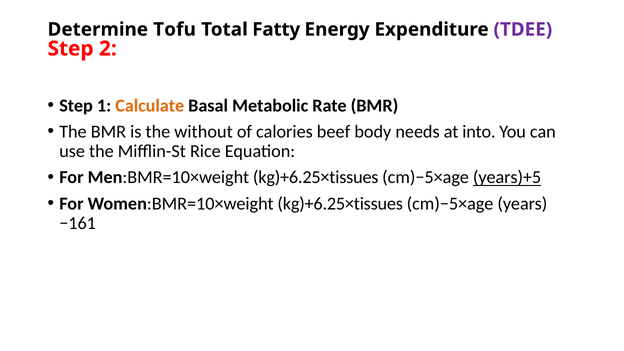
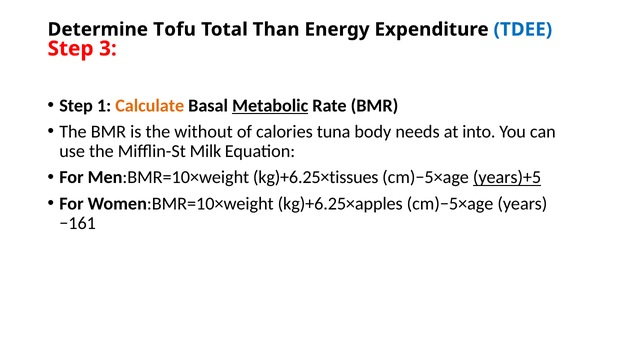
Fatty: Fatty -> Than (276, 29)
TDEE colour: purple -> blue (523, 29)
2: 2 -> 3 (108, 49)
Metabolic underline: none -> present (270, 106)
beef: beef -> tuna (334, 132)
Rice: Rice -> Milk (205, 151)
Women:BMR=10×weight kg)+6.25×tissues: kg)+6.25×tissues -> kg)+6.25×apples (340, 204)
